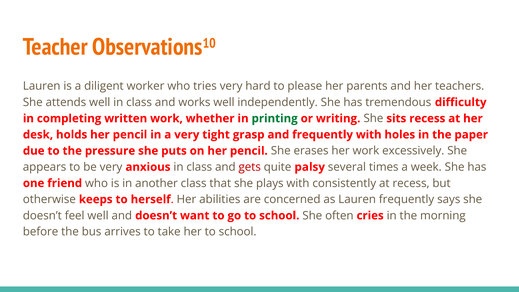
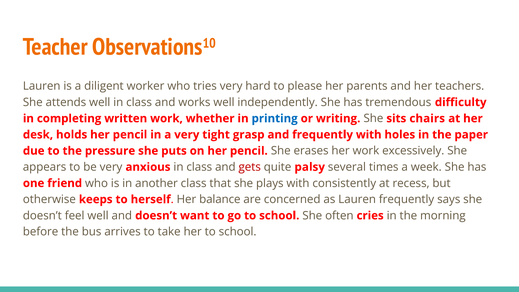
printing colour: green -> blue (275, 118)
sits recess: recess -> chairs (427, 118)
abilities: abilities -> balance (220, 199)
